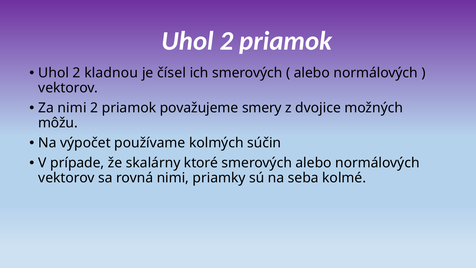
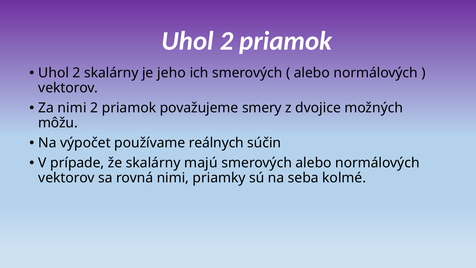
2 kladnou: kladnou -> skalárny (111, 73)
čísel: čísel -> jeho (172, 73)
kolmých: kolmých -> reálnych (216, 143)
ktoré: ktoré -> majú (201, 163)
